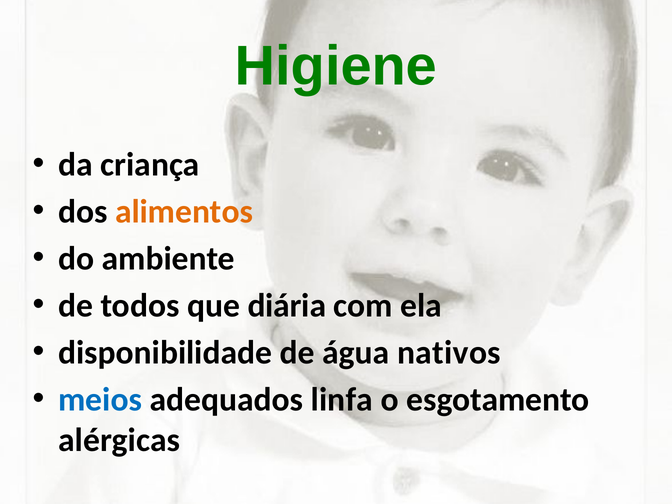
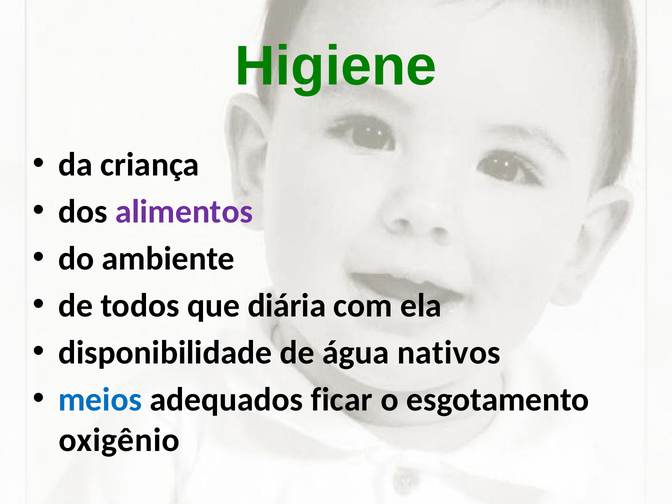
alimentos colour: orange -> purple (184, 212)
linfa: linfa -> ficar (342, 400)
alérgicas: alérgicas -> oxigênio (119, 440)
